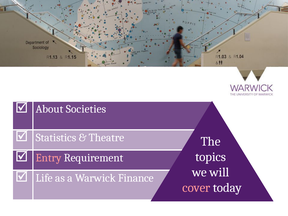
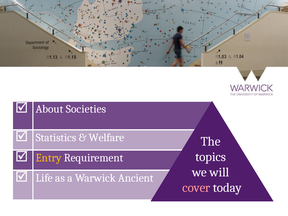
Theatre: Theatre -> Welfare (107, 138)
Entry colour: pink -> yellow (49, 158)
Finance: Finance -> Ancient (136, 178)
